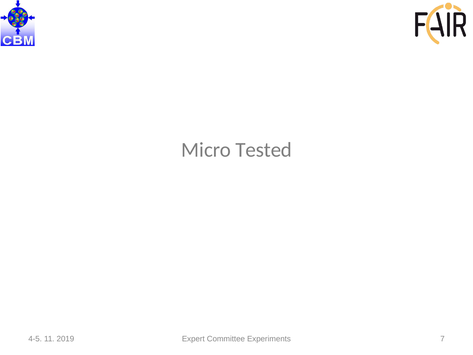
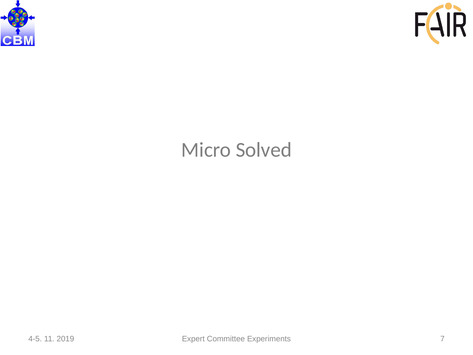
Tested: Tested -> Solved (264, 150)
